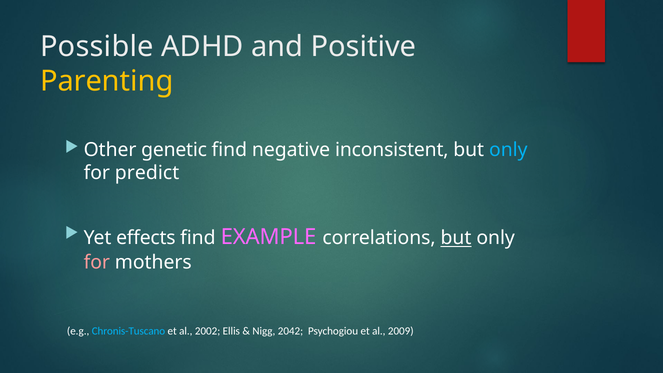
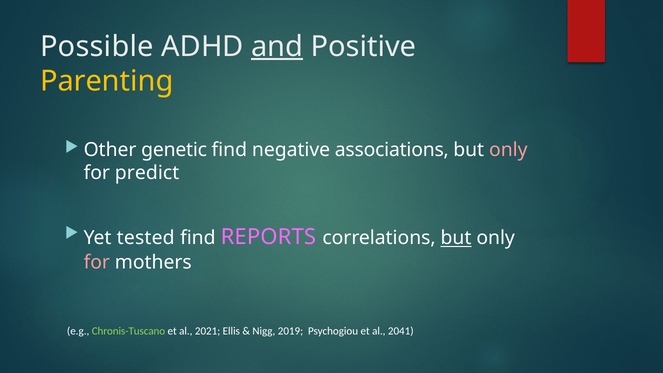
and underline: none -> present (277, 47)
inconsistent: inconsistent -> associations (392, 150)
only colour: light blue -> pink (508, 150)
effects: effects -> tested (146, 238)
EXAMPLE: EXAMPLE -> REPORTS (268, 237)
Chronis-Tuscano colour: light blue -> light green (128, 331)
2002: 2002 -> 2021 (208, 331)
2042: 2042 -> 2019 (290, 331)
2009: 2009 -> 2041 (401, 331)
